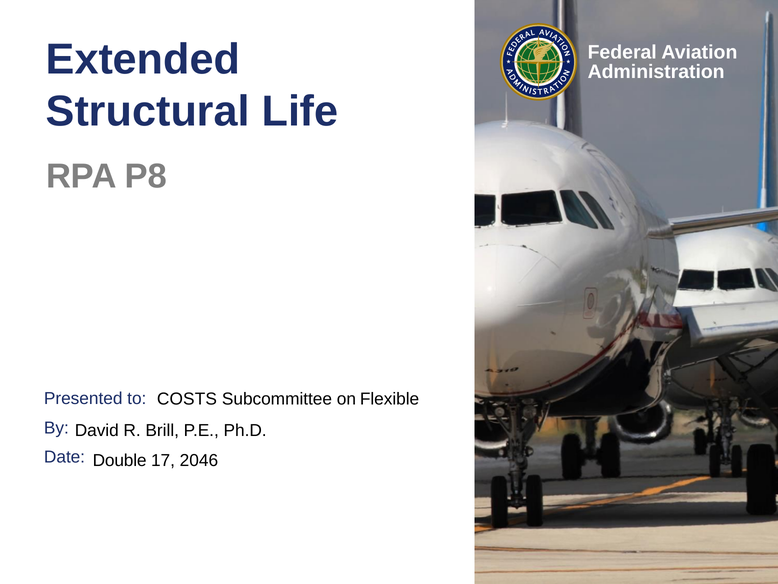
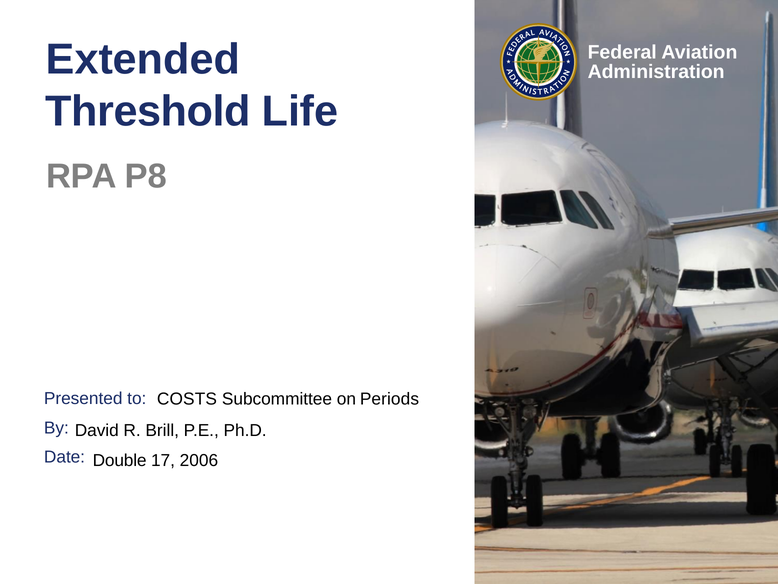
Structural: Structural -> Threshold (148, 111)
Flexible: Flexible -> Periods (389, 399)
2046: 2046 -> 2006 (199, 460)
